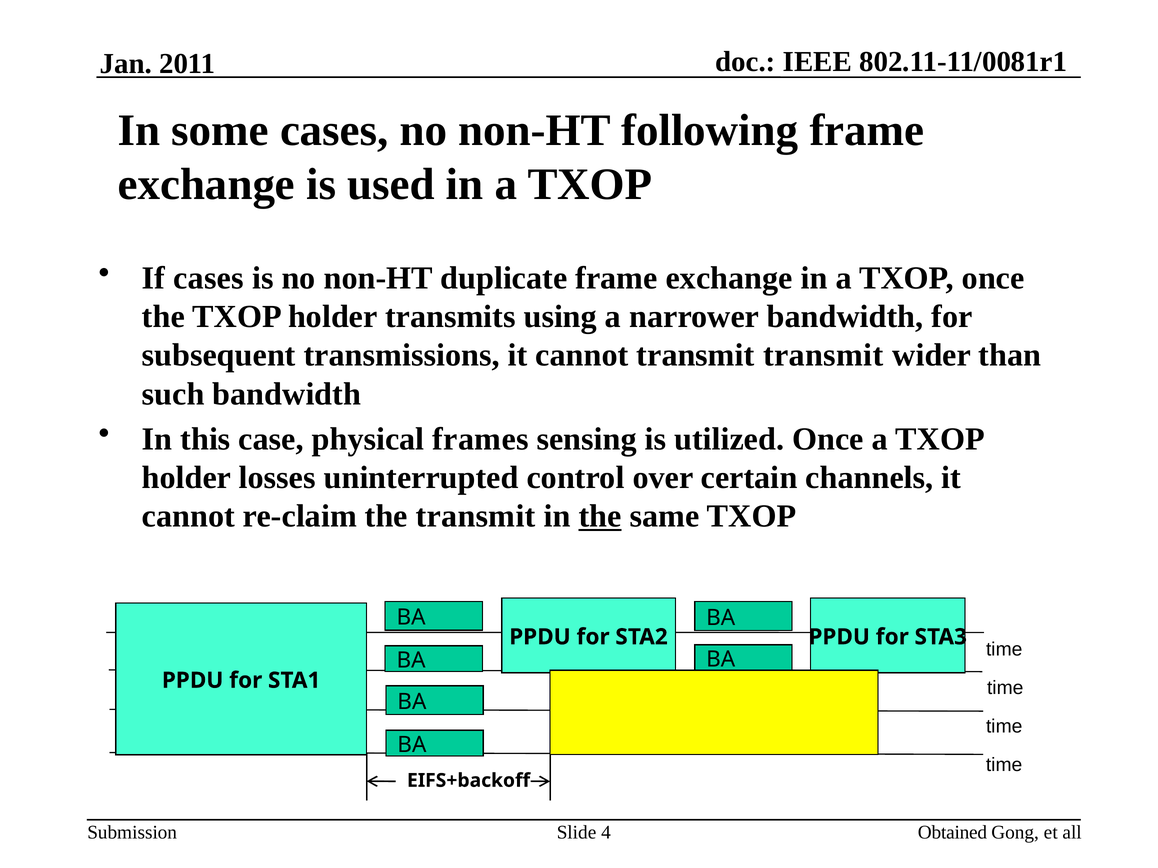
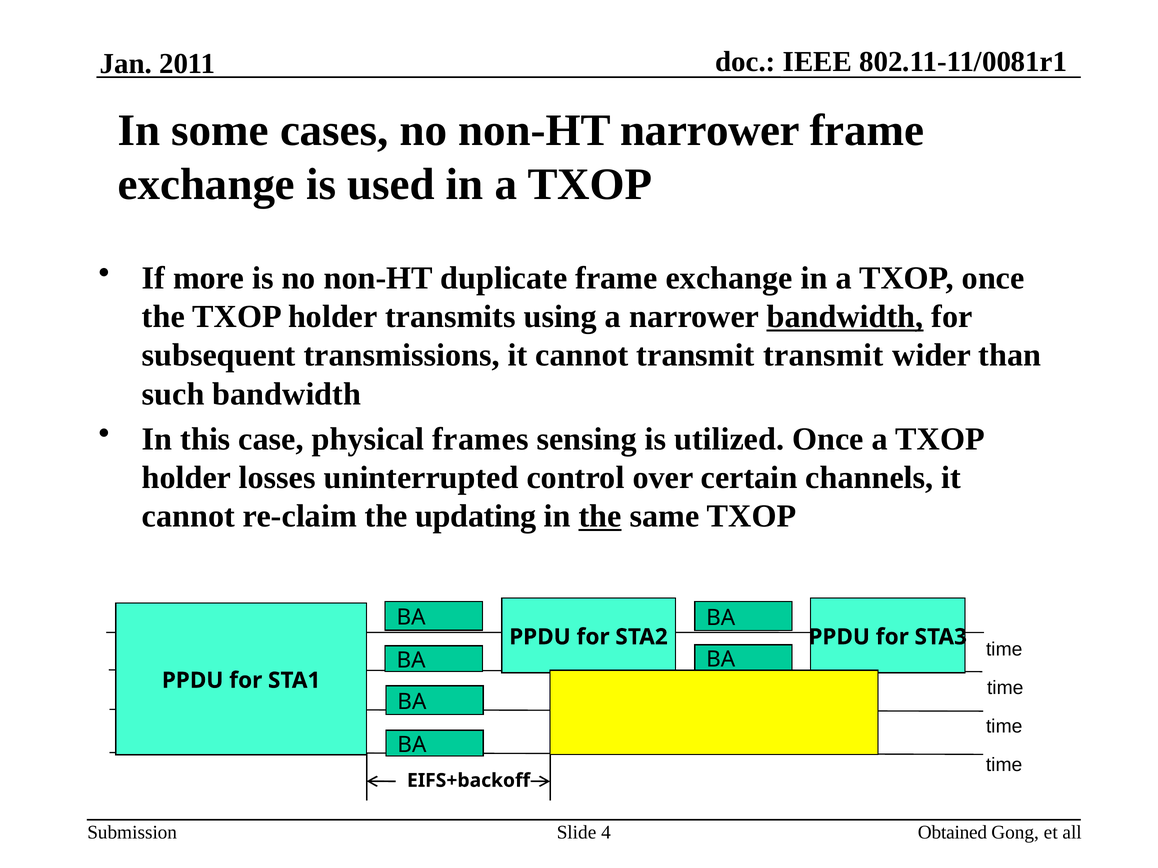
non-HT following: following -> narrower (710, 130)
If cases: cases -> more (209, 278)
bandwidth underline: none -> present (845, 317)
the transmit: transmit -> updating (476, 516)
